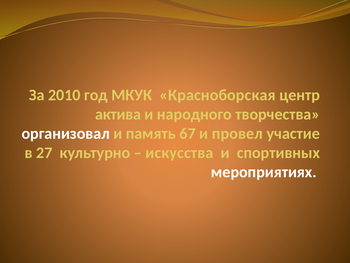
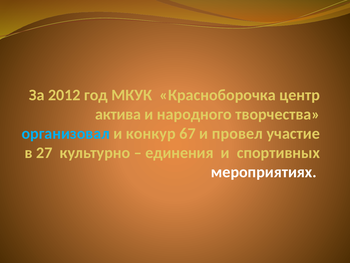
2010: 2010 -> 2012 (64, 95)
Красноборская: Красноборская -> Красноборочка (218, 95)
организовал colour: white -> light blue (66, 133)
память: память -> конкур (151, 133)
искусства: искусства -> единения (180, 153)
